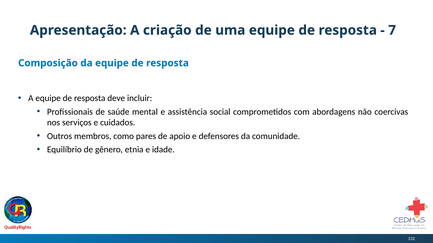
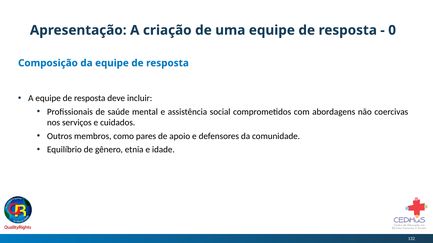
7: 7 -> 0 (392, 30)
